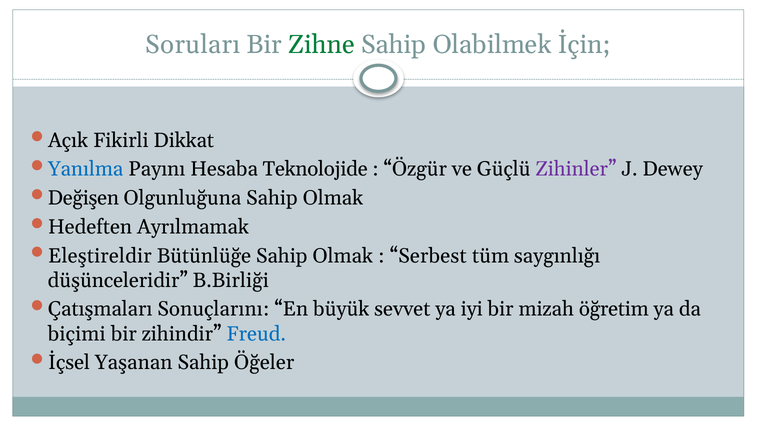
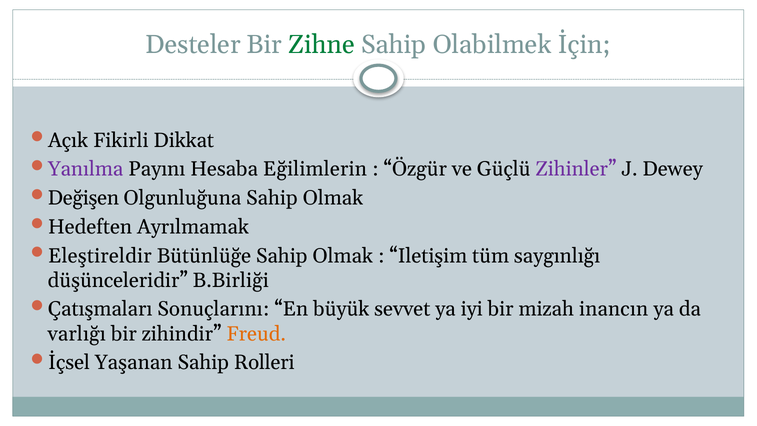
Soruları: Soruları -> Desteler (193, 45)
Yanılma colour: blue -> purple (86, 169)
Teknolojide: Teknolojide -> Eğilimlerin (315, 169)
Serbest: Serbest -> Iletişim (428, 256)
öğretim: öğretim -> inancın (614, 309)
biçimi: biçimi -> varlığı (77, 334)
Freud colour: blue -> orange (256, 334)
Öğeler: Öğeler -> Rolleri (264, 363)
